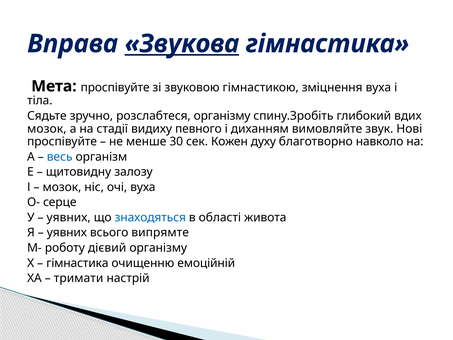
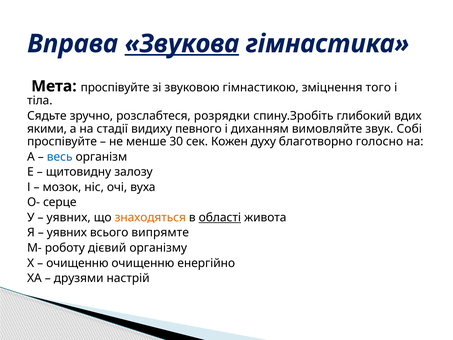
зміцнення вуха: вуха -> того (378, 87)
розслабтеся організму: організму -> розрядки (222, 116)
мозок: мозок -> якими (47, 129)
Нові: Нові -> Собі (409, 129)
навколо: навколо -> голосно (379, 142)
знаходяться colour: blue -> orange (150, 217)
області underline: none -> present (220, 217)
гімнастика: гімнастика -> очищенню (77, 263)
емоційній: емоційній -> енергійно (206, 263)
тримати: тримати -> друзями (79, 278)
